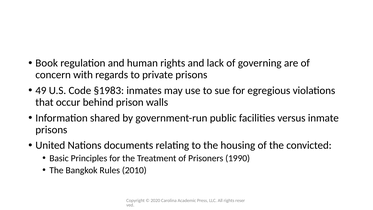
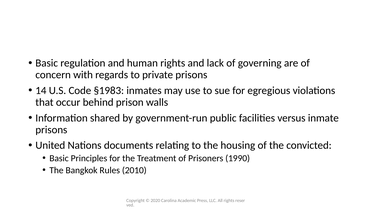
Book: Book -> Basic (47, 63)
49: 49 -> 14 (41, 90)
